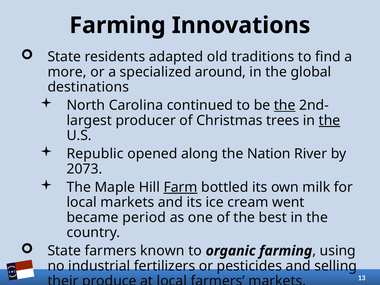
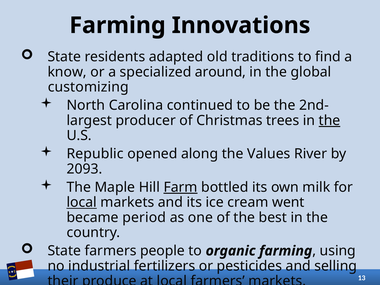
more: more -> know (67, 72)
destinations: destinations -> customizing (88, 87)
the underline: present -> none (285, 105)
Nation: Nation -> Values (269, 154)
2073: 2073 -> 2093 (84, 169)
local underline: none -> present (82, 202)
known: known -> people (162, 251)
